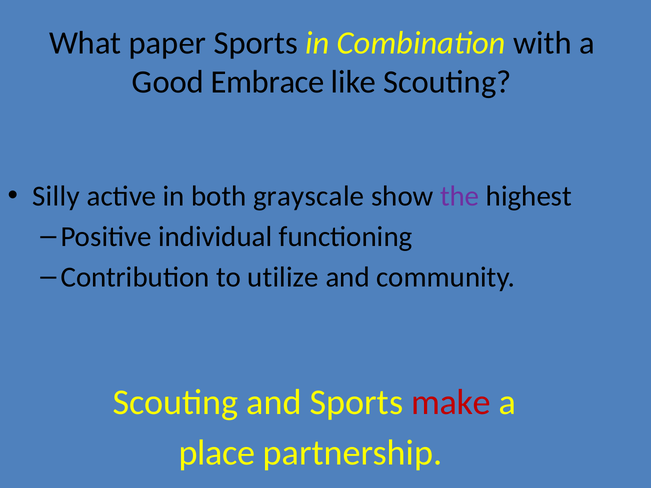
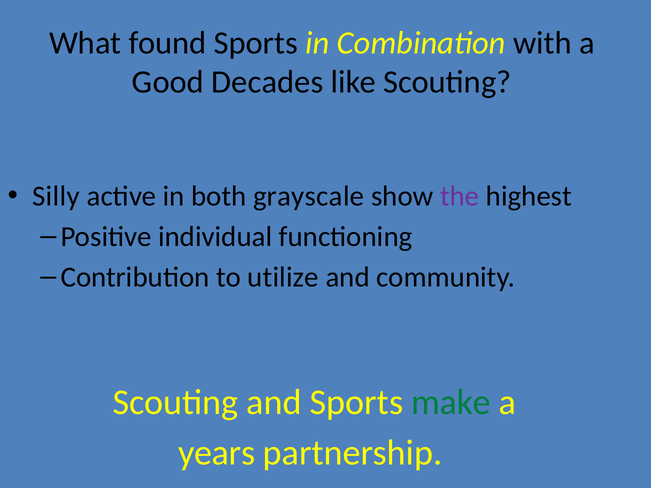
paper: paper -> found (168, 43)
Embrace: Embrace -> Decades (267, 82)
make colour: red -> green (451, 403)
place: place -> years (217, 453)
